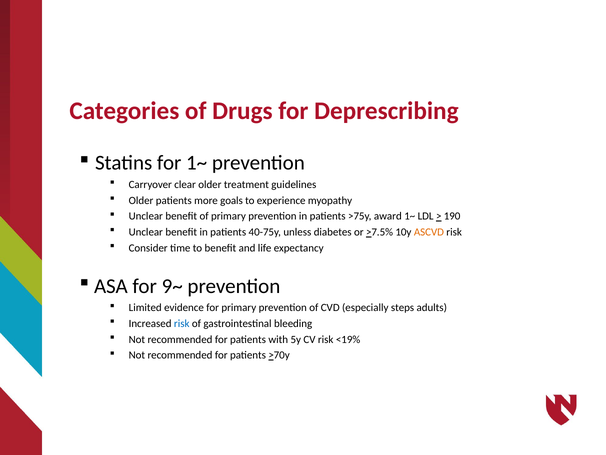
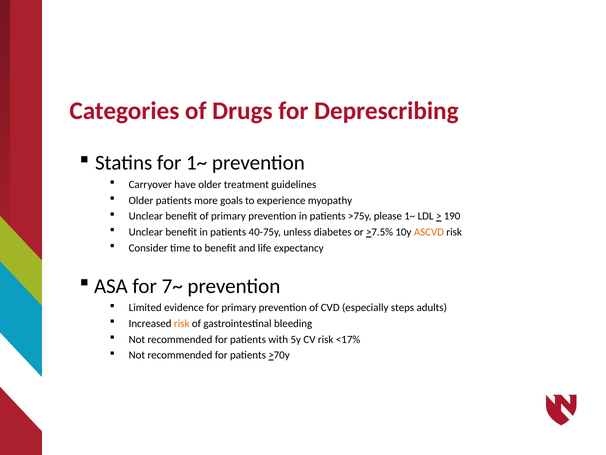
clear: clear -> have (185, 184)
award: award -> please (388, 216)
9~: 9~ -> 7~ (172, 286)
risk colour: blue -> orange (182, 323)
<19%: <19% -> <17% (348, 339)
